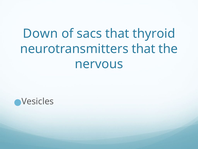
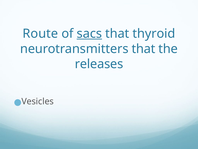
Down: Down -> Route (40, 33)
sacs underline: none -> present (89, 33)
nervous: nervous -> releases (99, 64)
